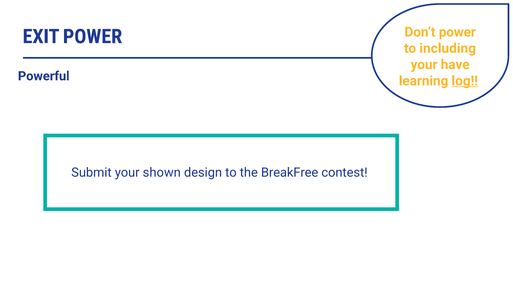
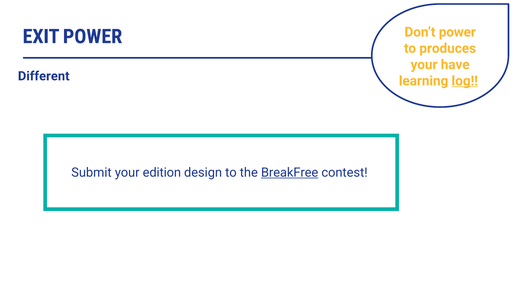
including: including -> produces (448, 48)
Powerful: Powerful -> Different (44, 76)
shown: shown -> edition (162, 172)
BreakFree underline: none -> present (290, 172)
